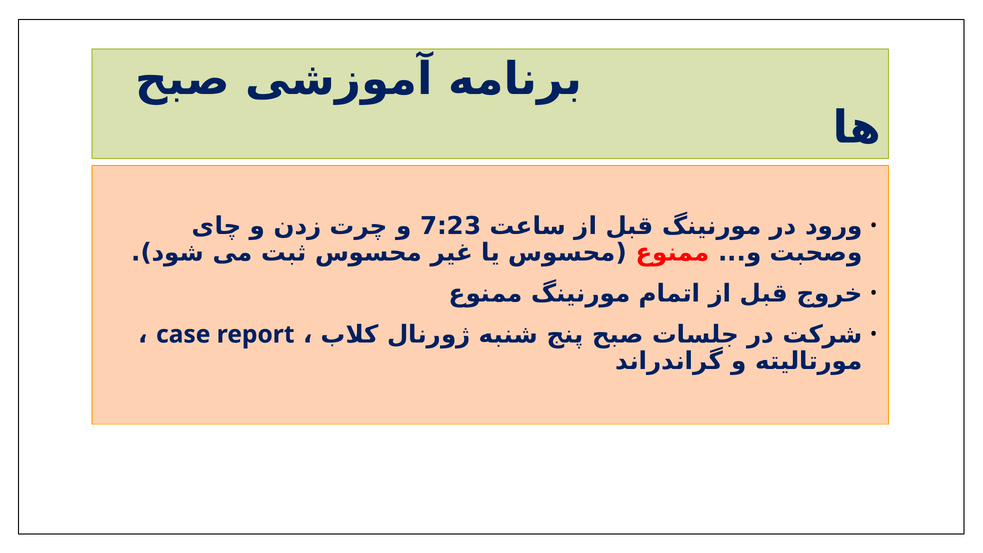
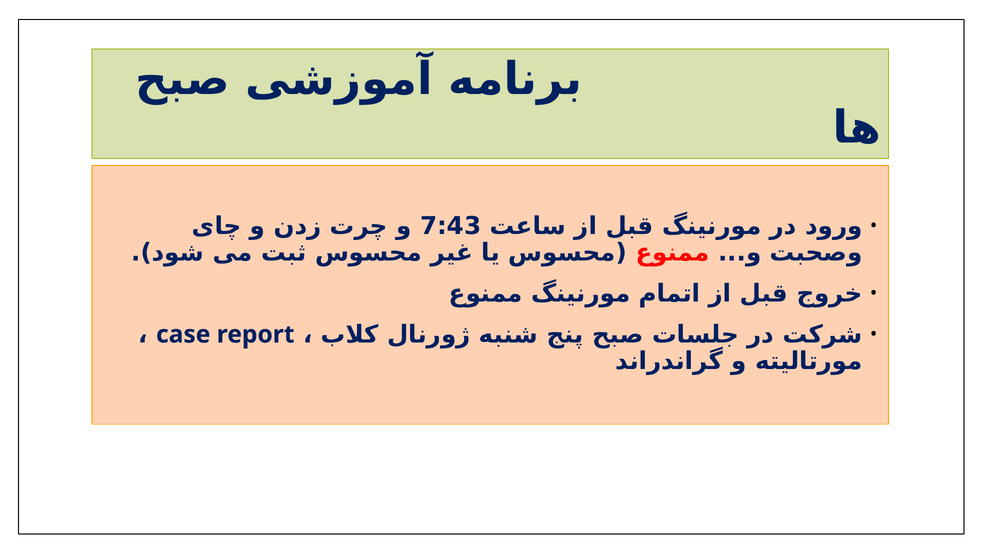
7:23: 7:23 -> 7:43 (451, 226)
